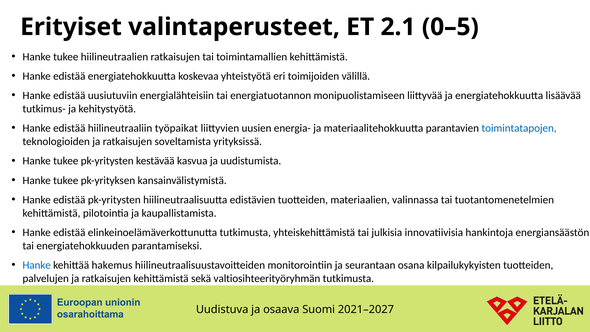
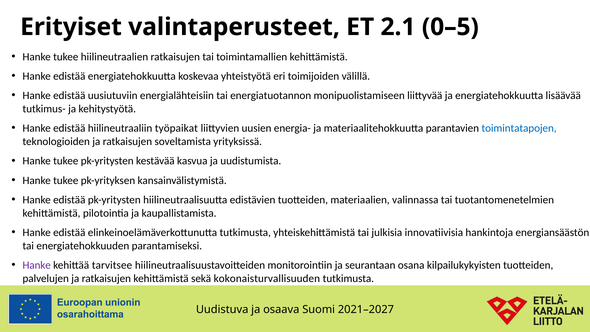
Hanke colour: blue -> purple (37, 265)
hakemus: hakemus -> tarvitsee (112, 265)
valtiosihteerityöryhmän: valtiosihteerityöryhmän -> kokonaisturvallisuuden (267, 278)
